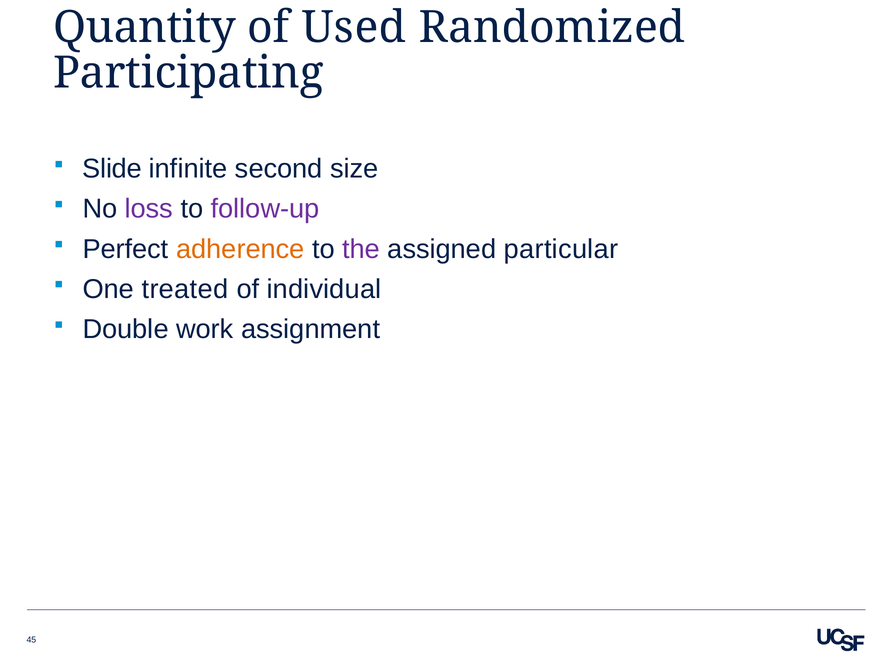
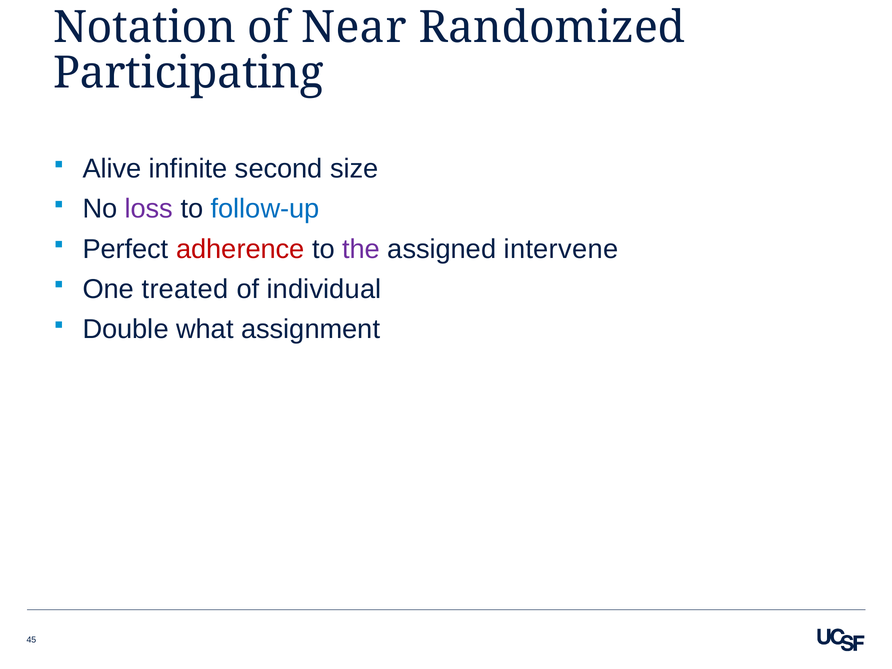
Quantity: Quantity -> Notation (145, 27)
Used: Used -> Near (354, 27)
Slide: Slide -> Alive (112, 169)
follow-up colour: purple -> blue (265, 209)
adherence colour: orange -> red (240, 249)
particular: particular -> intervene (561, 249)
work: work -> what (205, 329)
